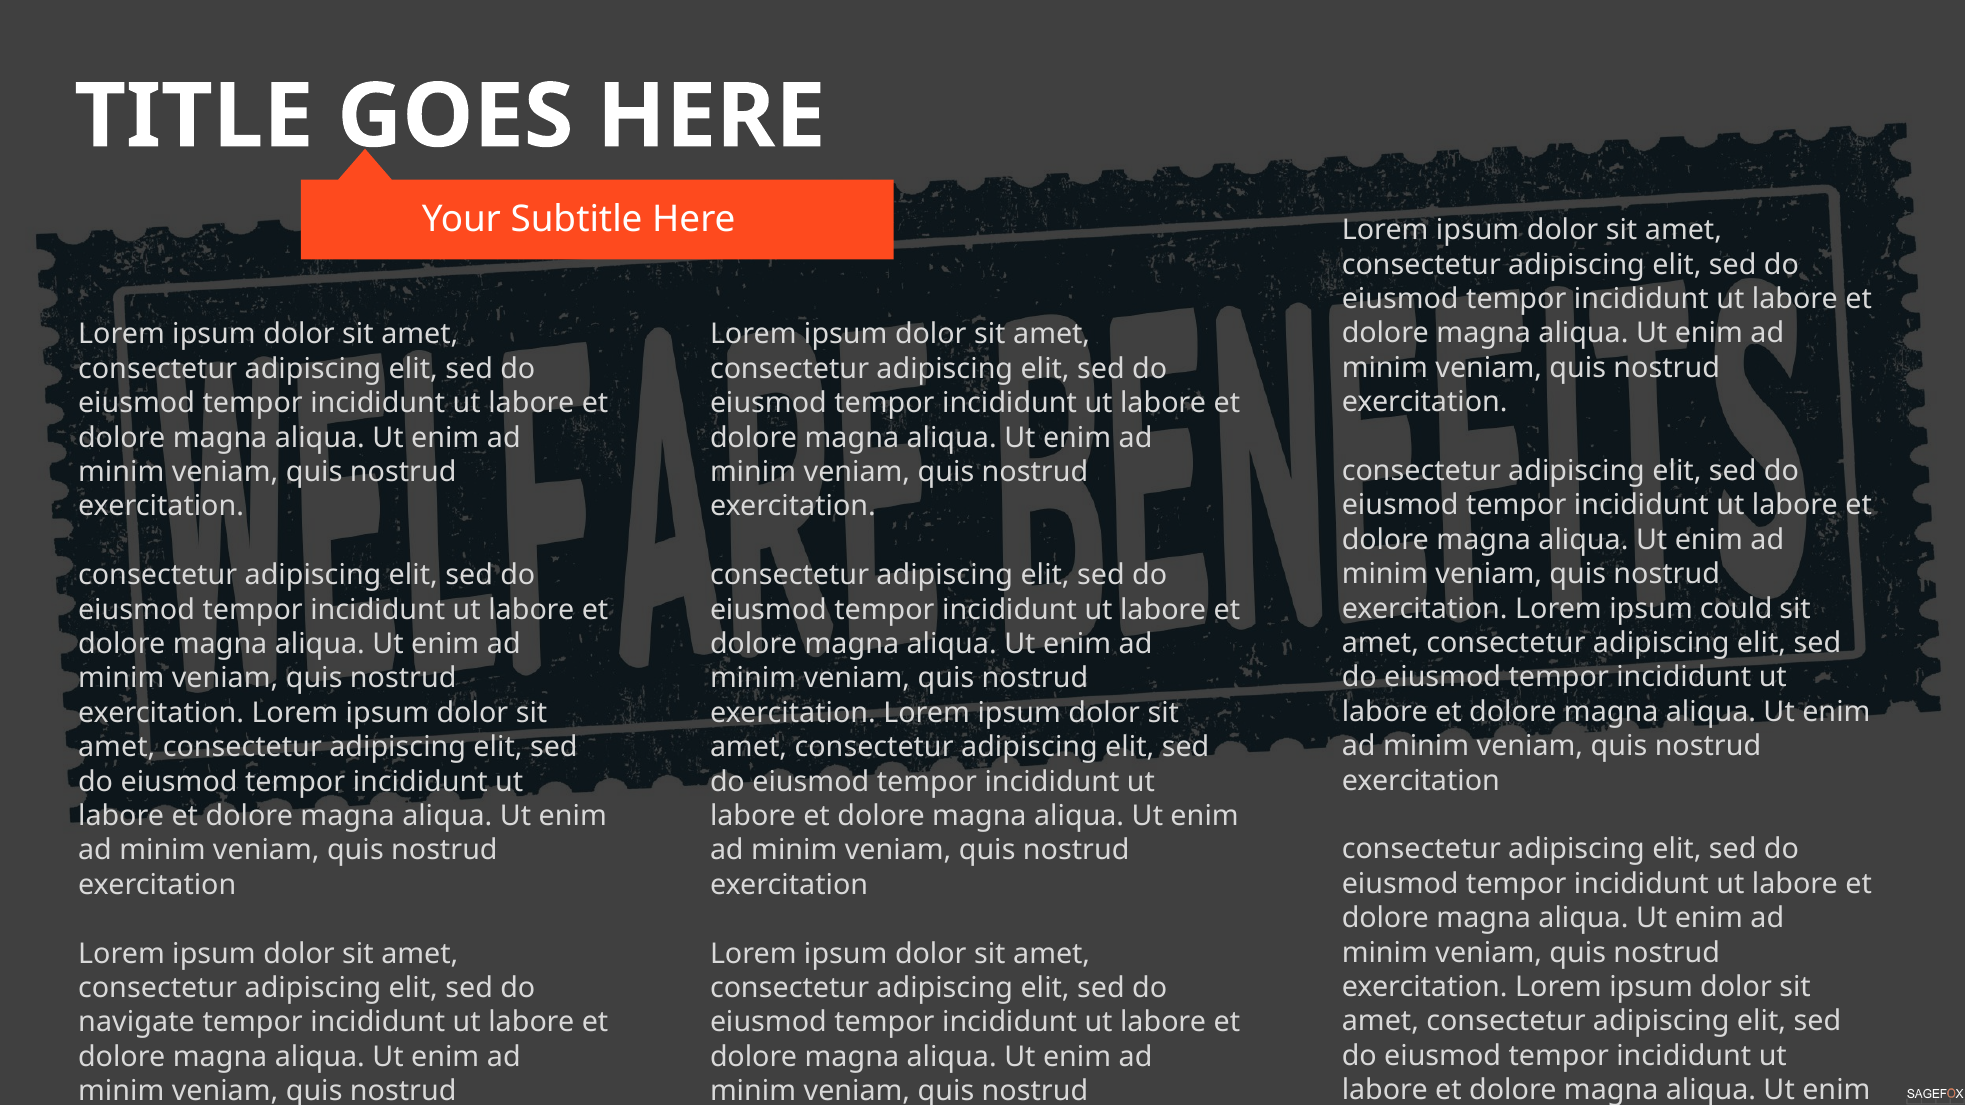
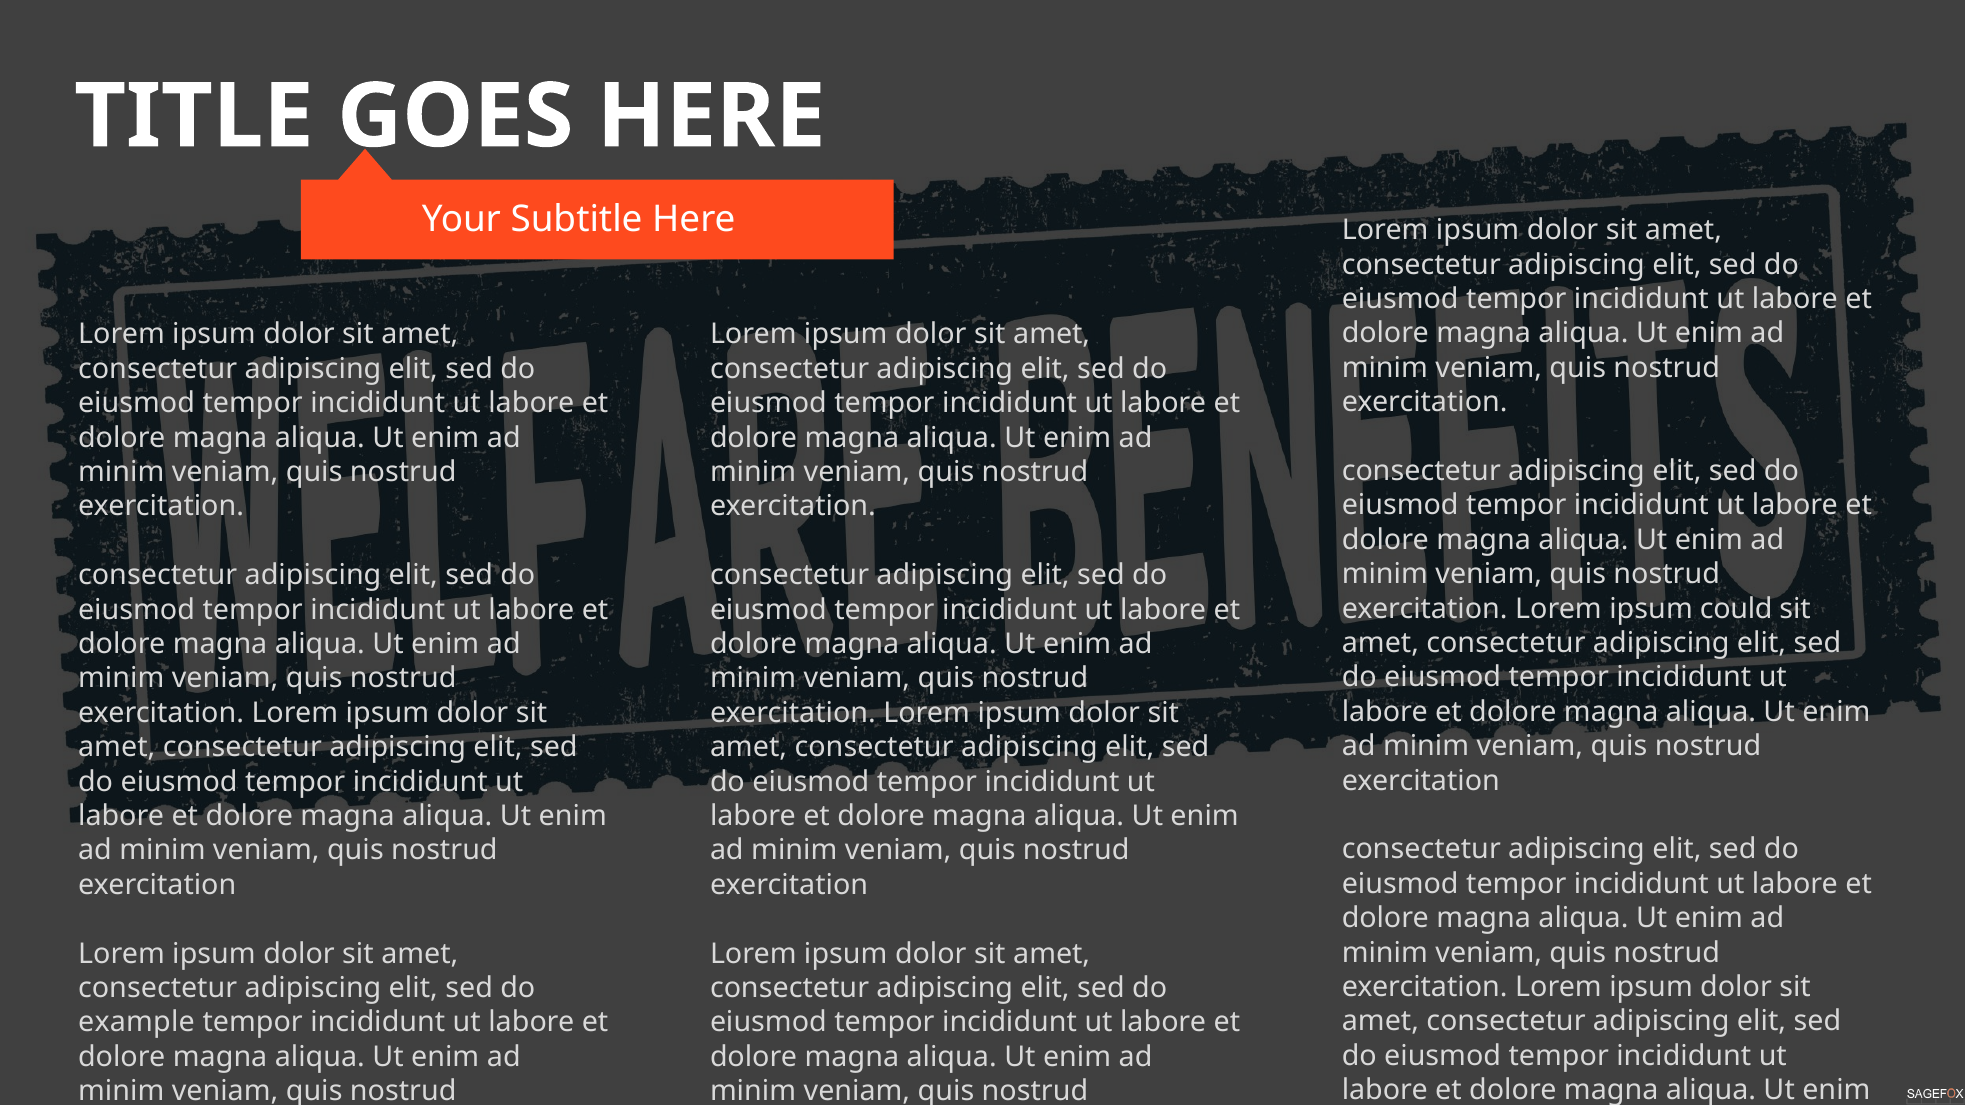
navigate: navigate -> example (136, 1023)
